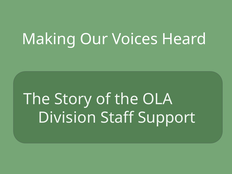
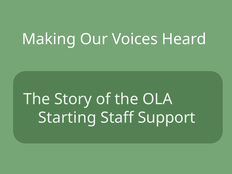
Division: Division -> Starting (67, 118)
